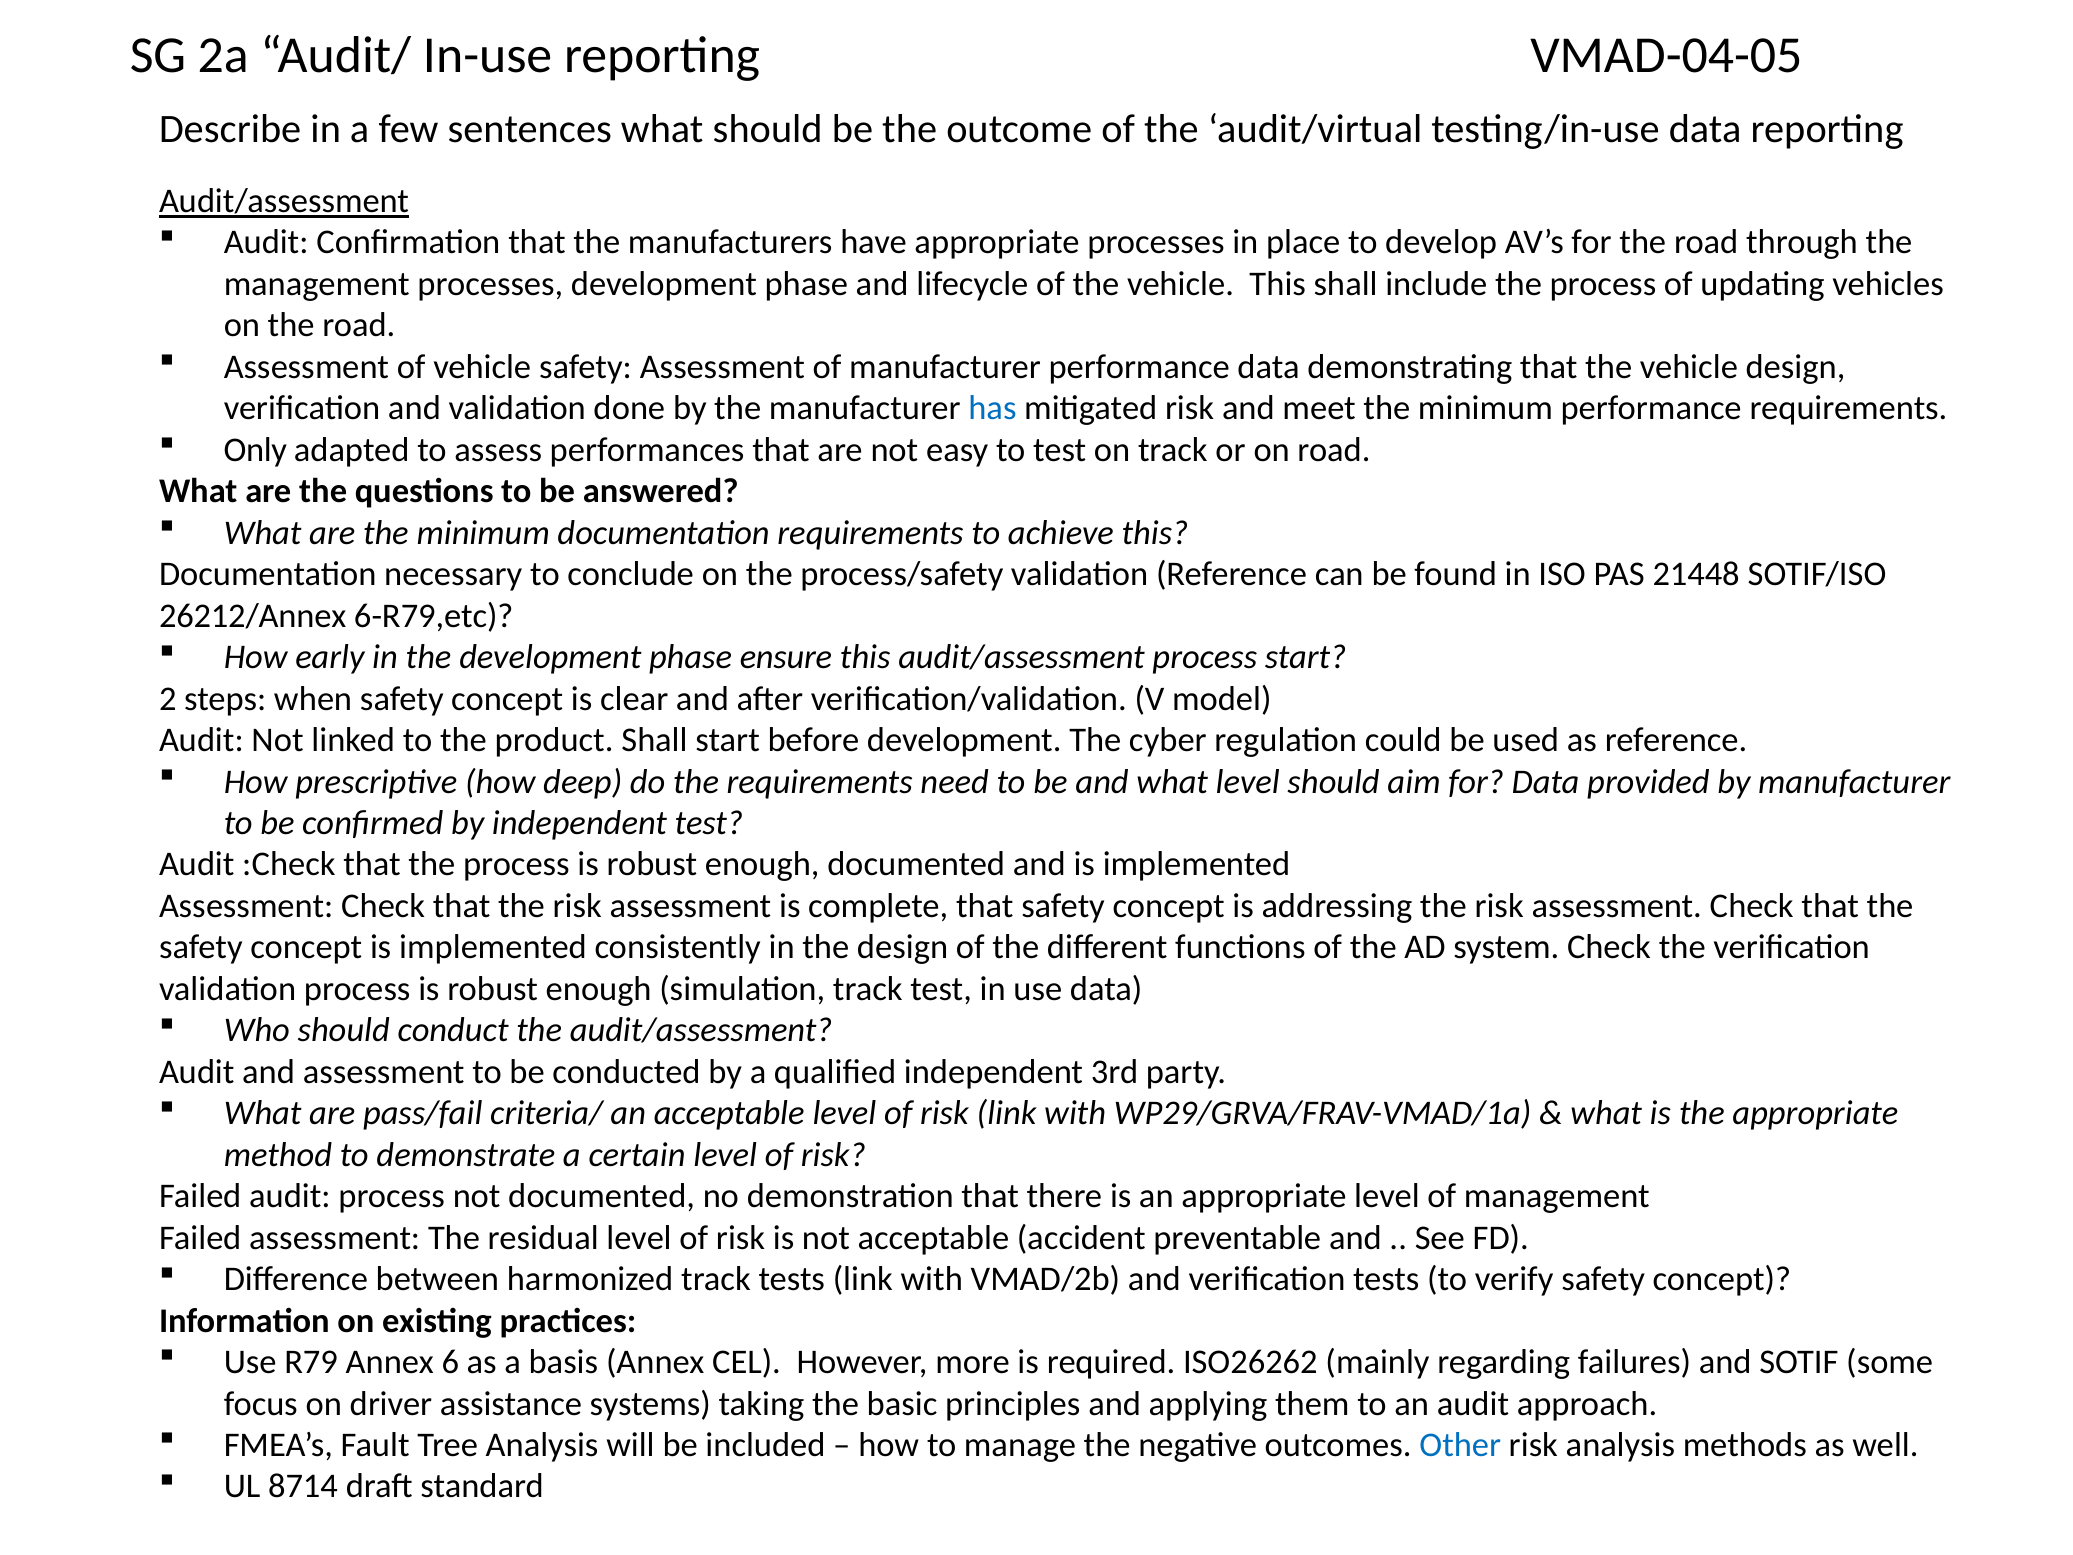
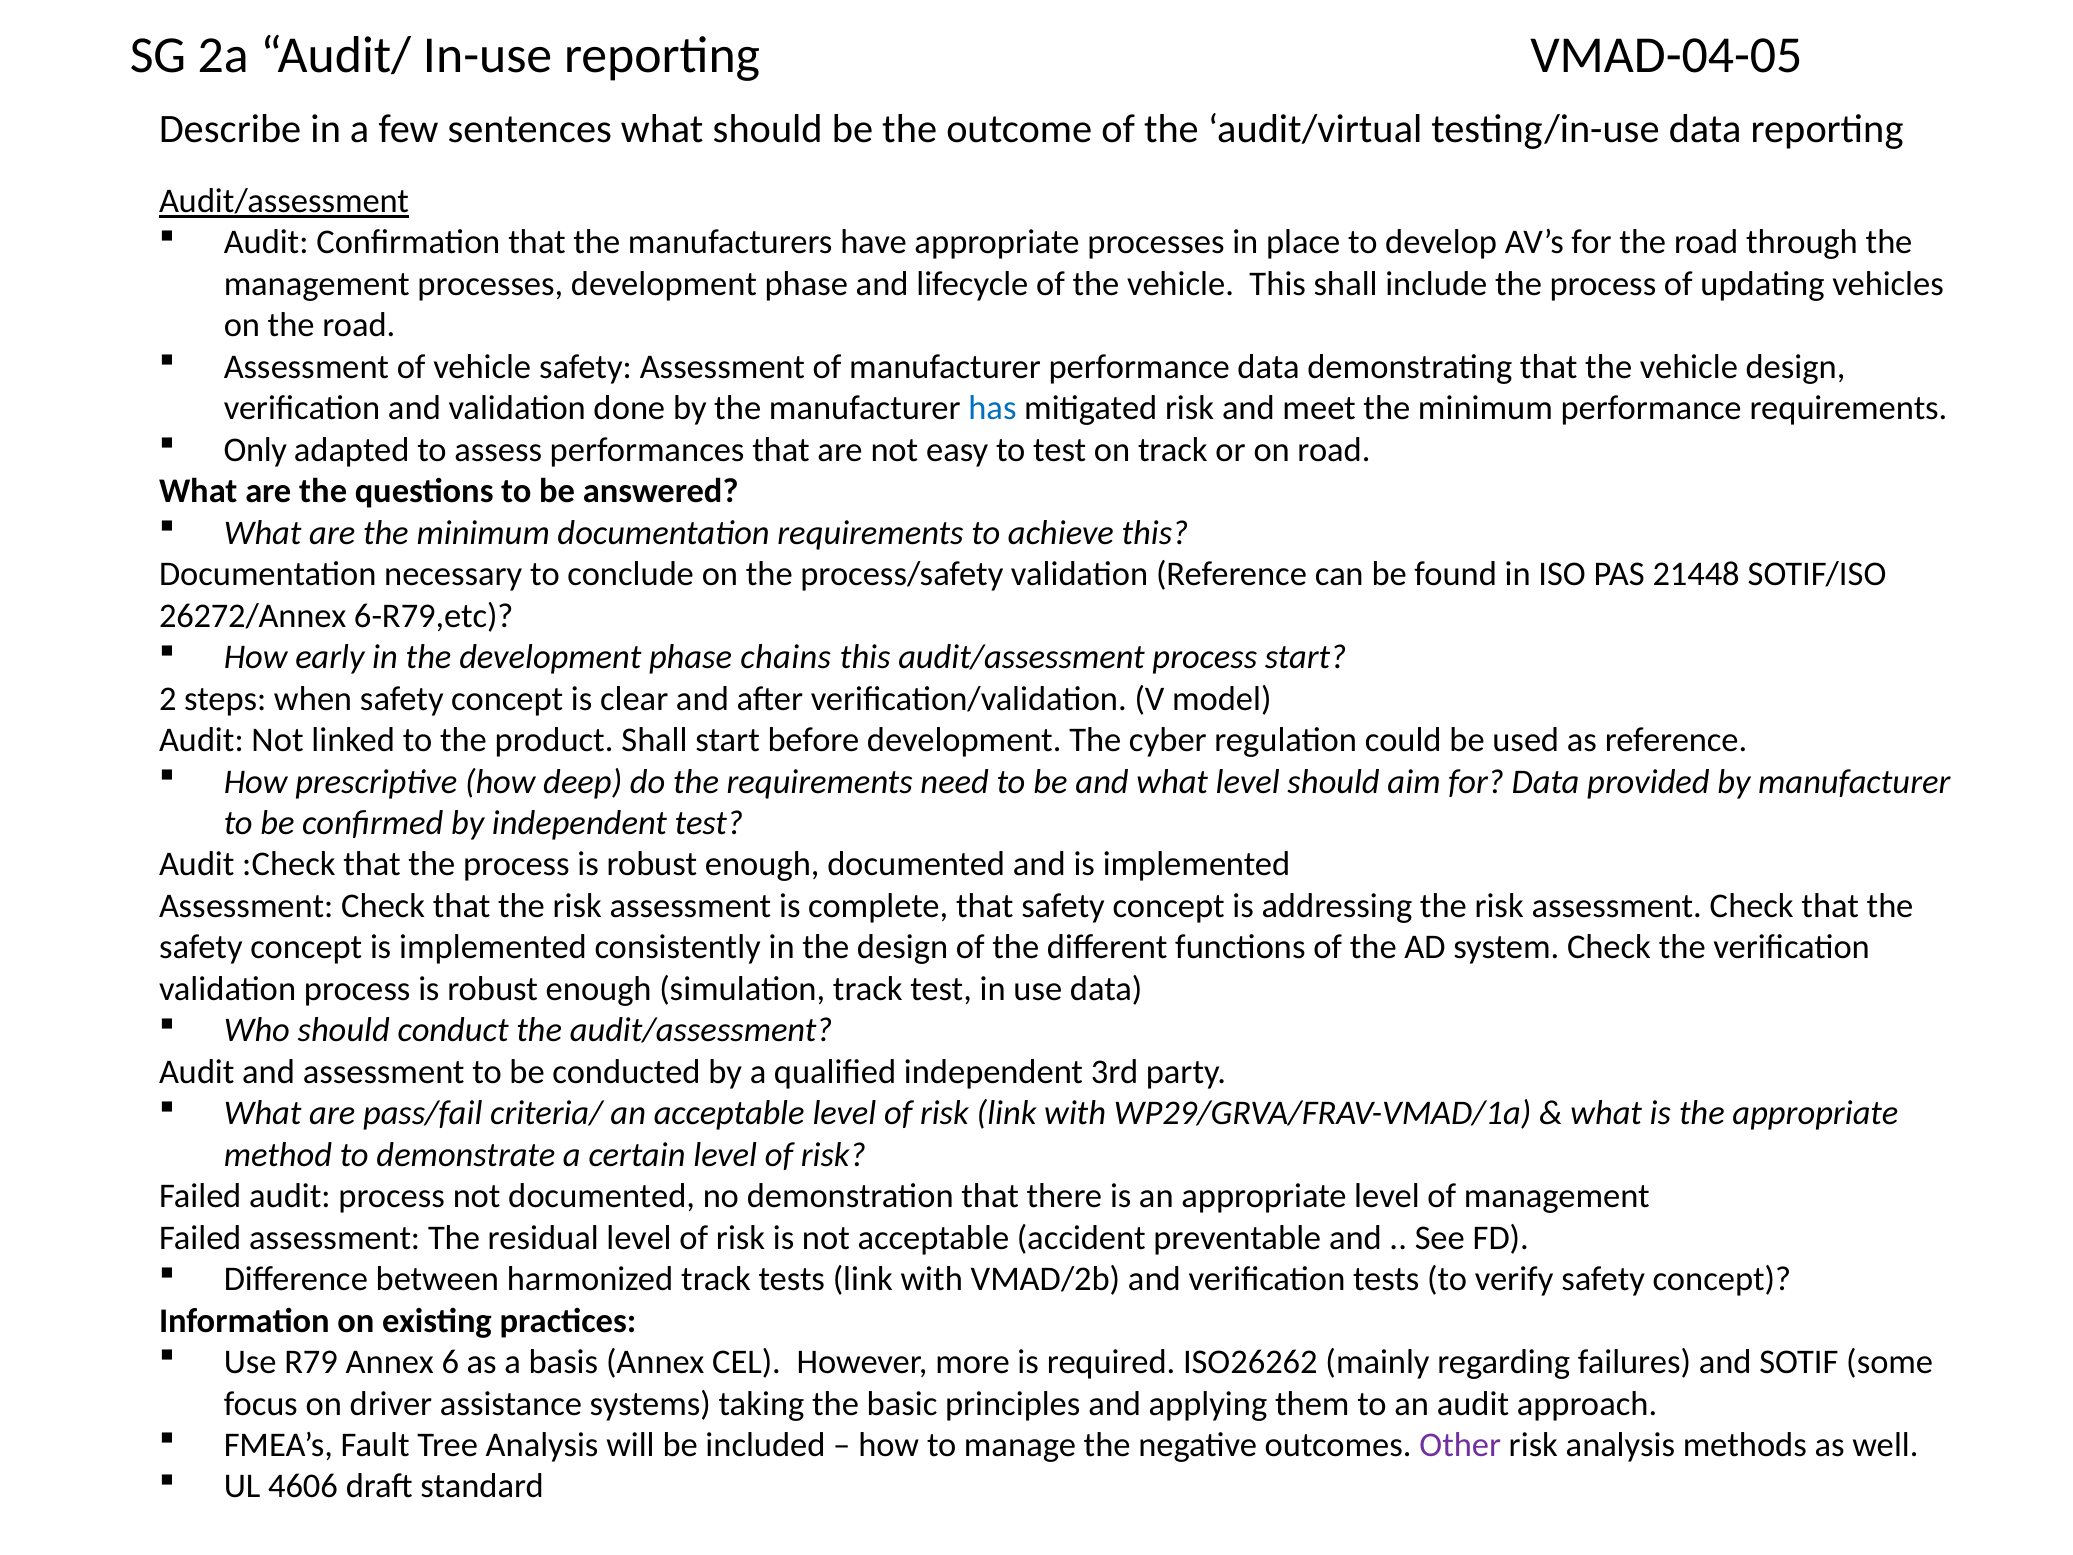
26212/Annex: 26212/Annex -> 26272/Annex (253, 616)
ensure: ensure -> chains (786, 657)
Other colour: blue -> purple (1460, 1445)
8714: 8714 -> 4606 (303, 1486)
